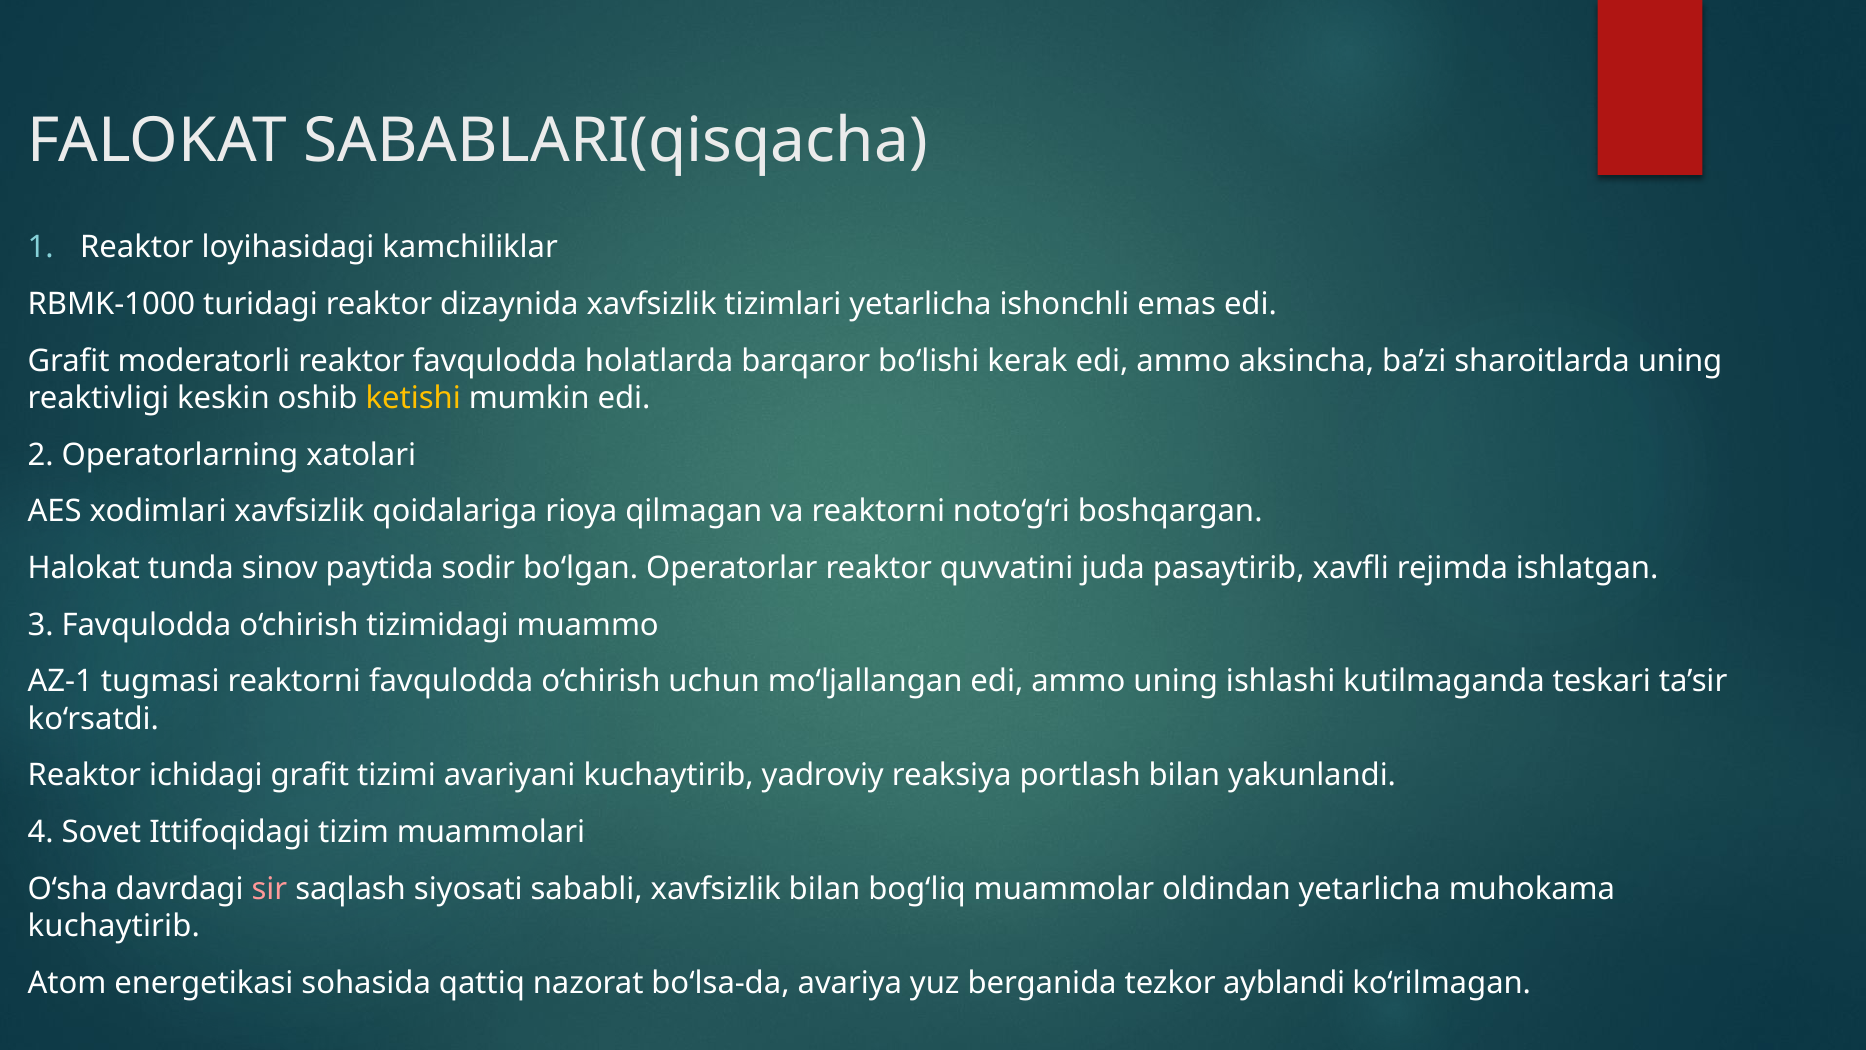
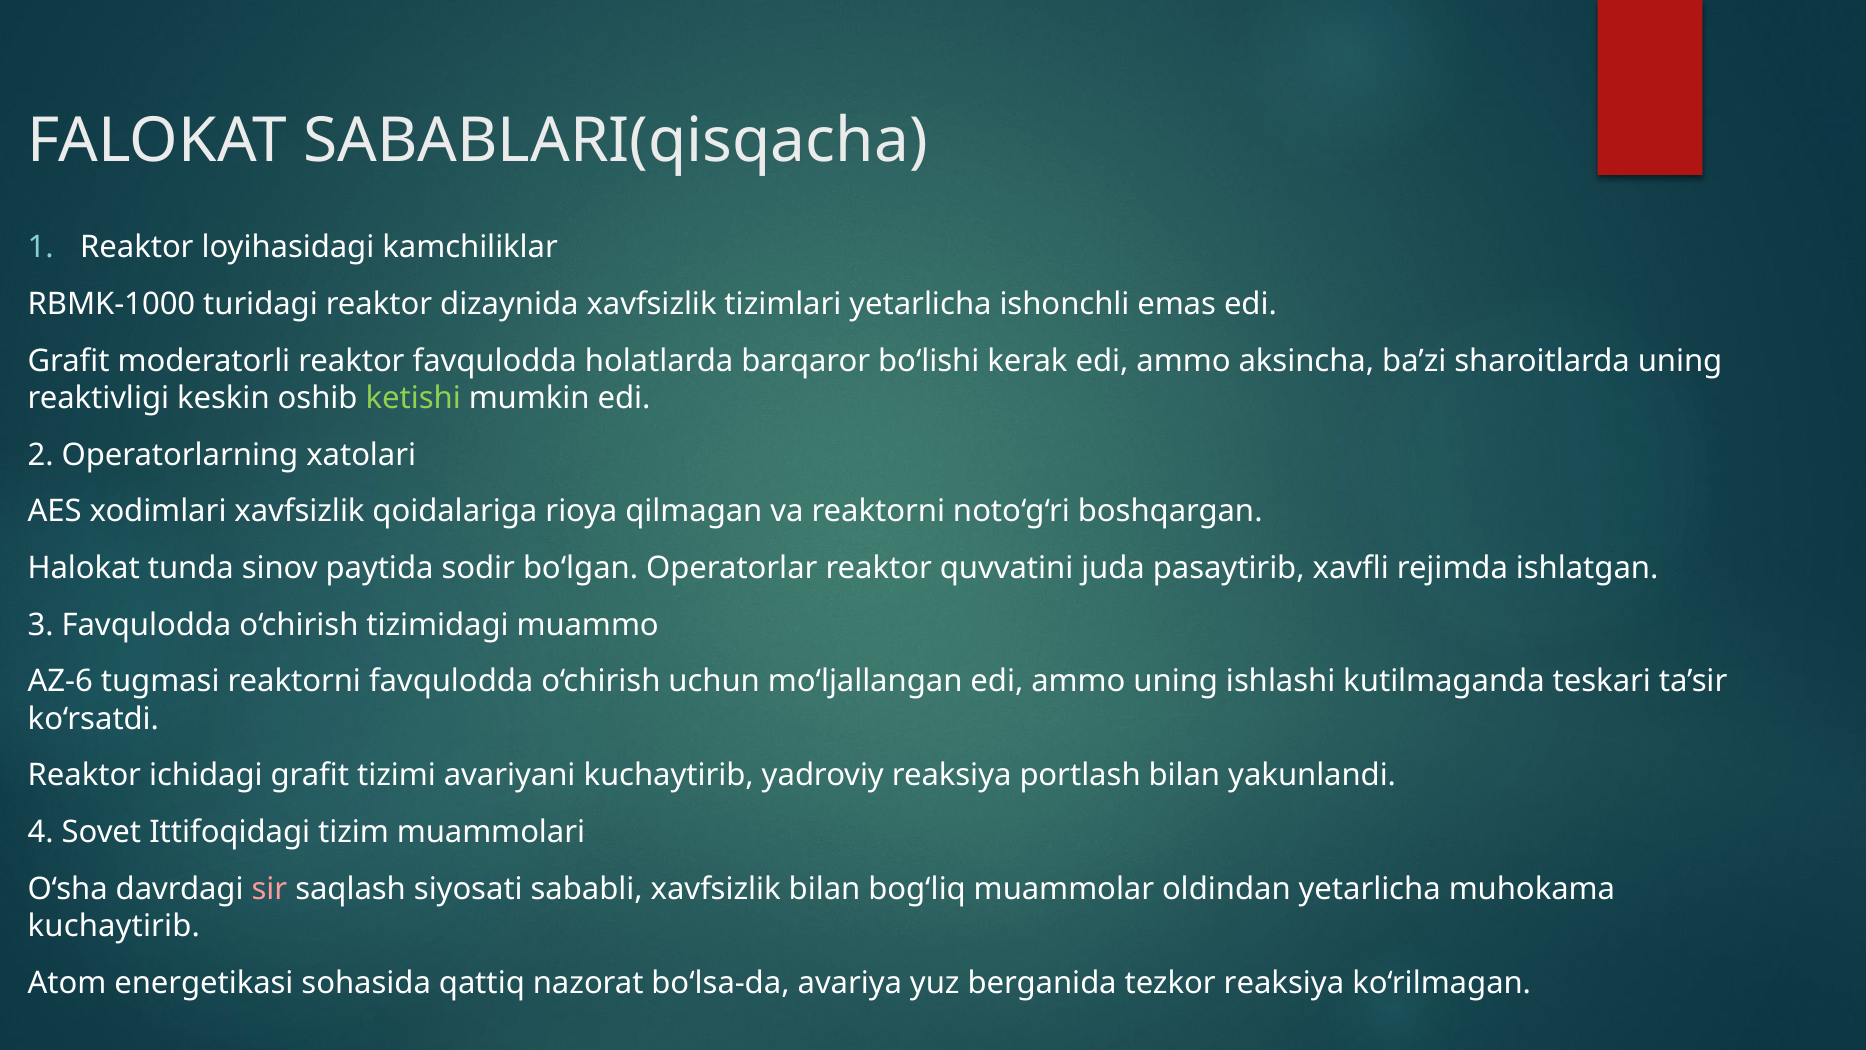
ketishi colour: yellow -> light green (413, 398)
AZ-1: AZ-1 -> AZ-6 (60, 681)
tezkor ayblandi: ayblandi -> reaksiya (1284, 983)
